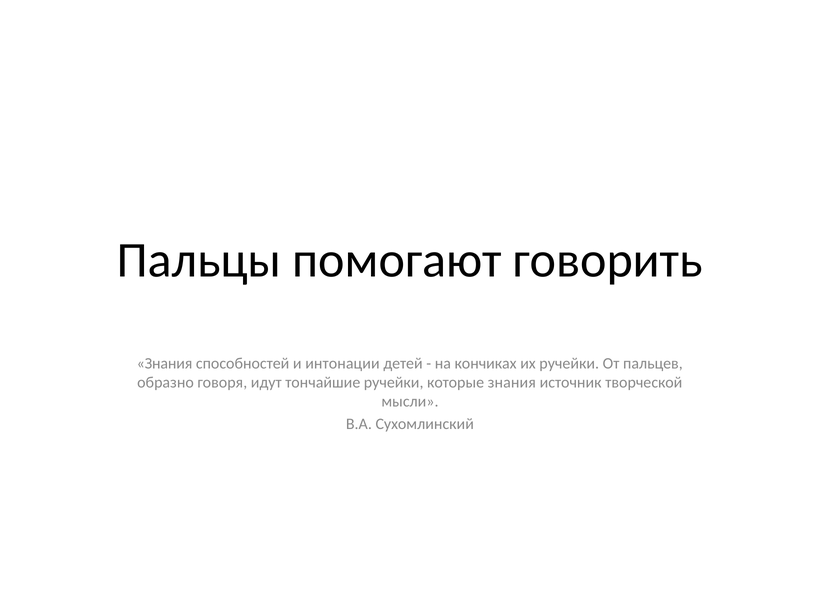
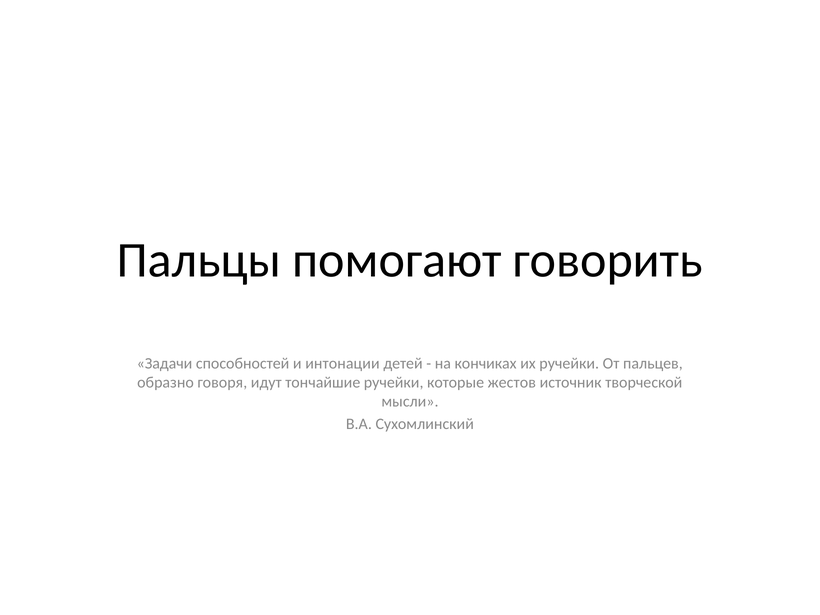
Знания: Знания -> Задачи (164, 363)
которые знания: знания -> жестов (512, 382)
